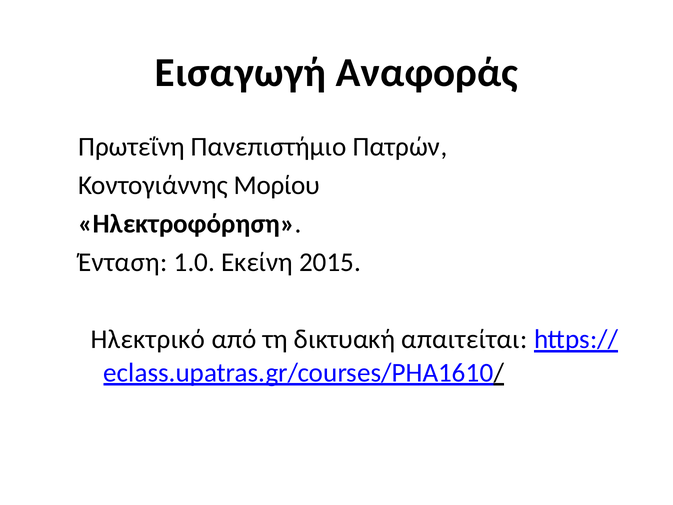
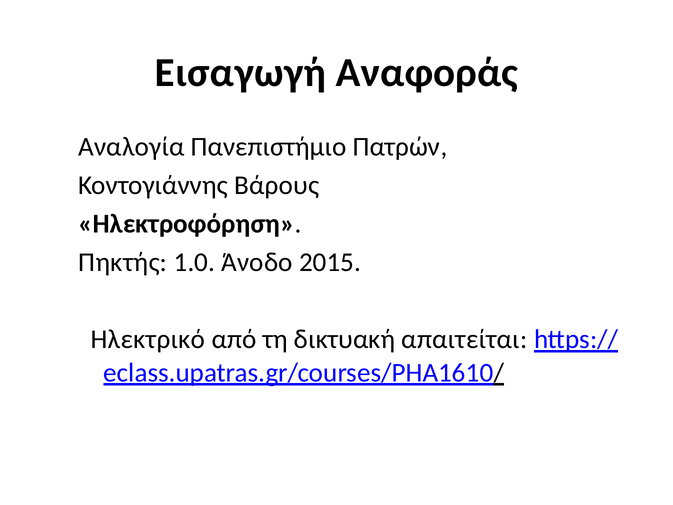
Πρωτεΐνη: Πρωτεΐνη -> Αναλογία (131, 147)
Μορίου: Μορίου -> Βάρους (277, 185)
Ένταση: Ένταση -> Πηκτής (123, 262)
Εκείνη: Εκείνη -> Άνοδο (257, 262)
